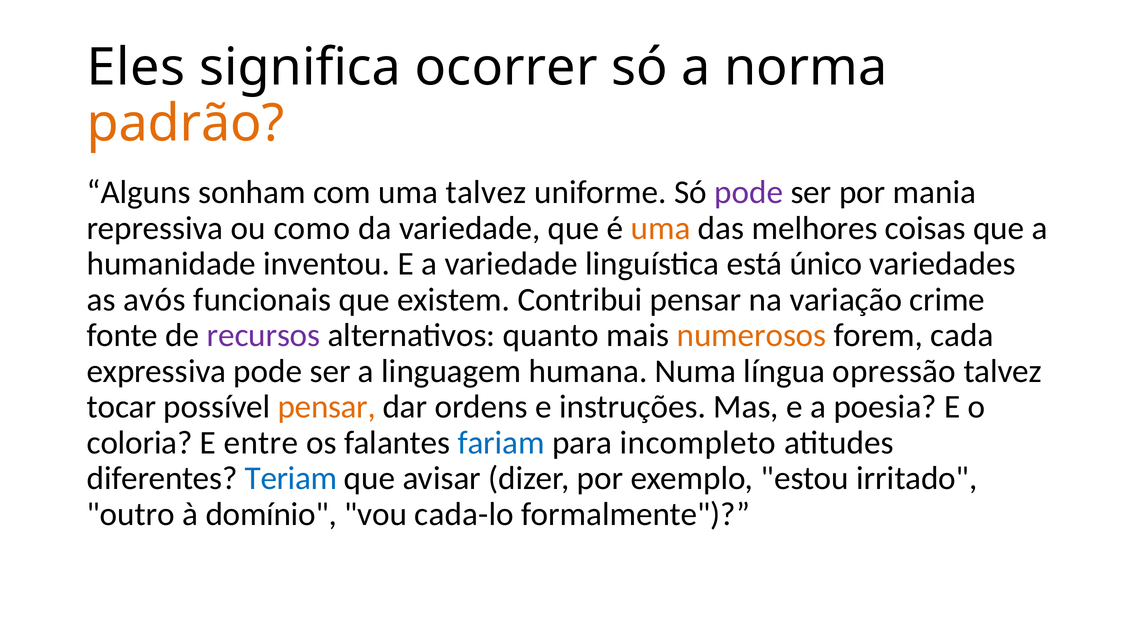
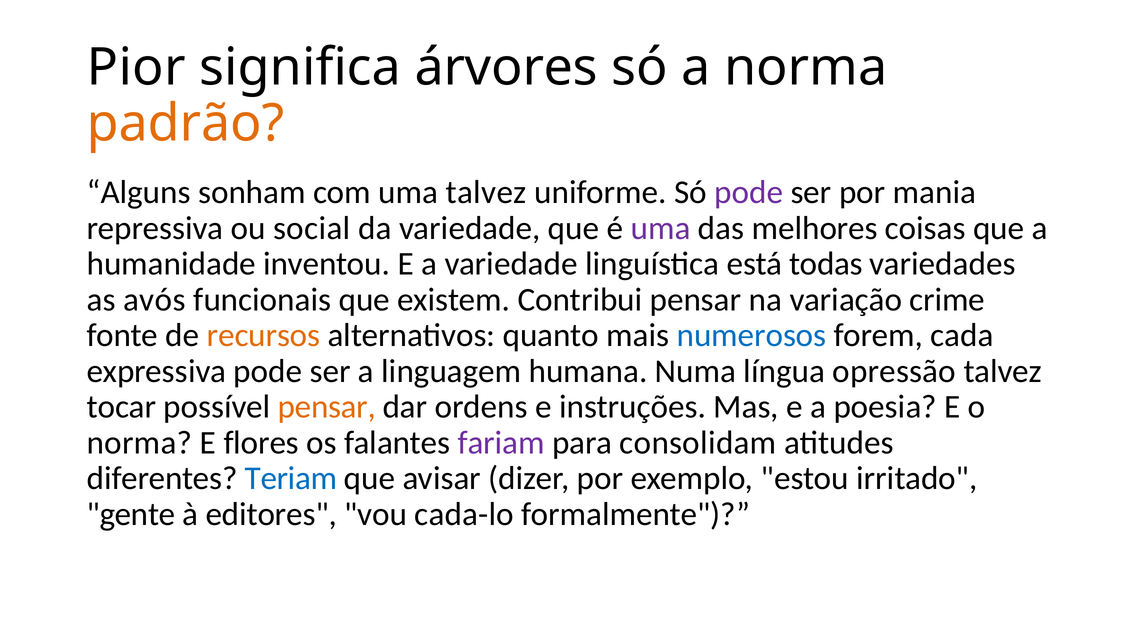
Eles: Eles -> Pior (136, 67)
ocorrer: ocorrer -> árvores (506, 67)
como: como -> social (312, 228)
uma colour: orange -> purple (661, 228)
único: único -> todas (826, 264)
recursos colour: purple -> orange (263, 335)
numerosos colour: orange -> blue (752, 335)
coloria: coloria -> norma (139, 443)
entre: entre -> flores (261, 443)
fariam colour: blue -> purple (501, 443)
incompleto: incompleto -> consolidam (698, 443)
outro: outro -> gente (131, 514)
domínio: domínio -> editores (271, 514)
